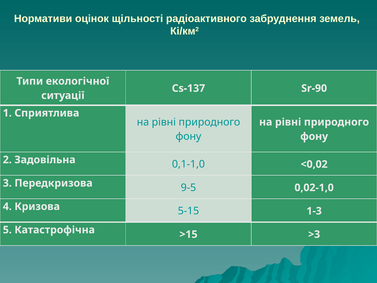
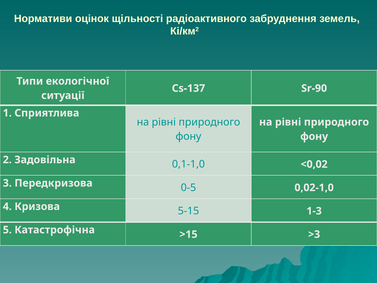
9-5: 9-5 -> 0-5 (188, 187)
